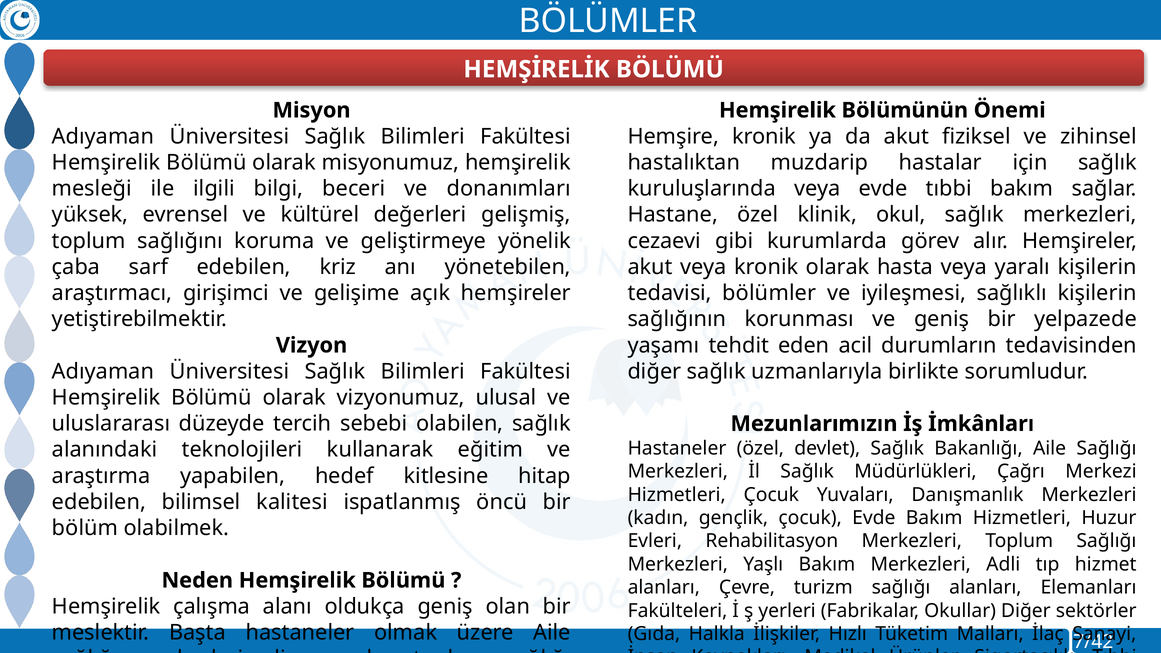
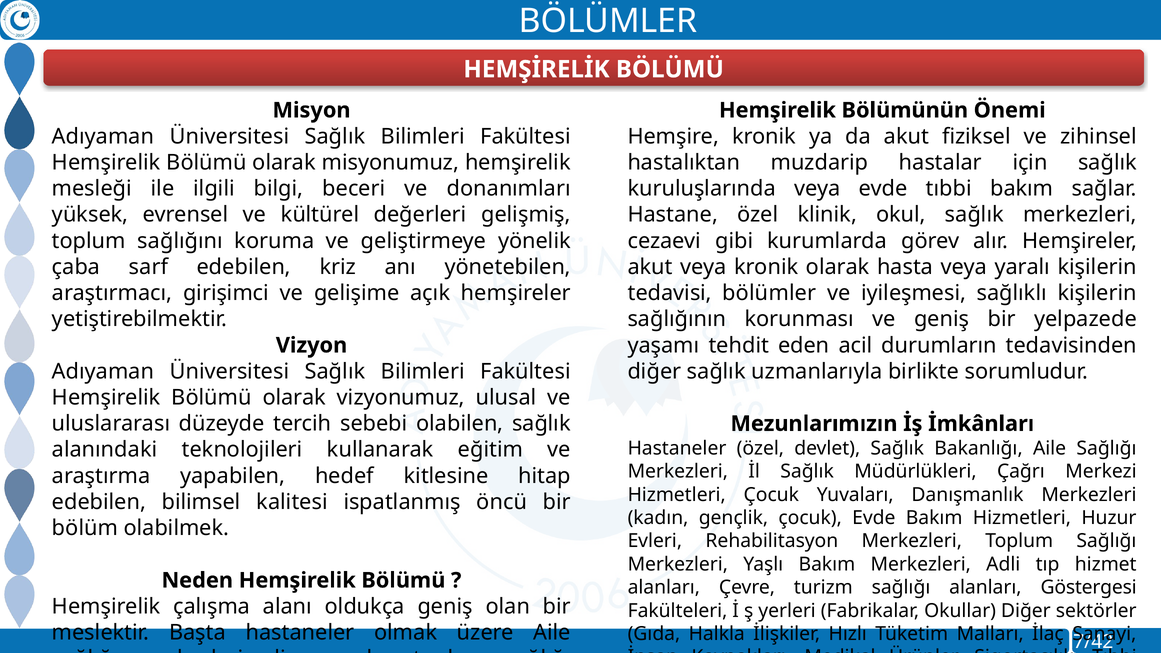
Elemanları: Elemanları -> Göstergesi (1089, 588)
